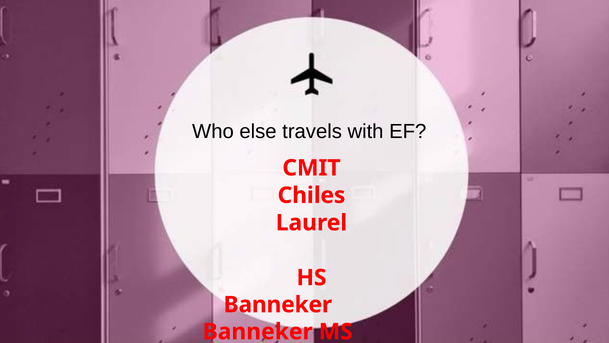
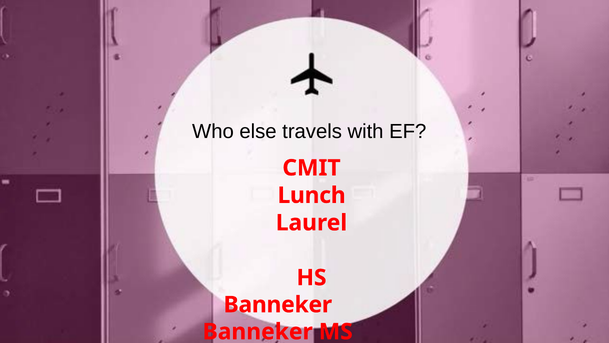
Chiles: Chiles -> Lunch (312, 195)
